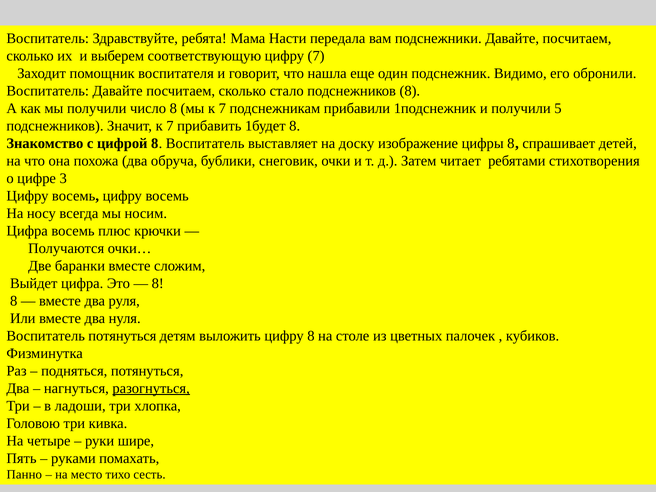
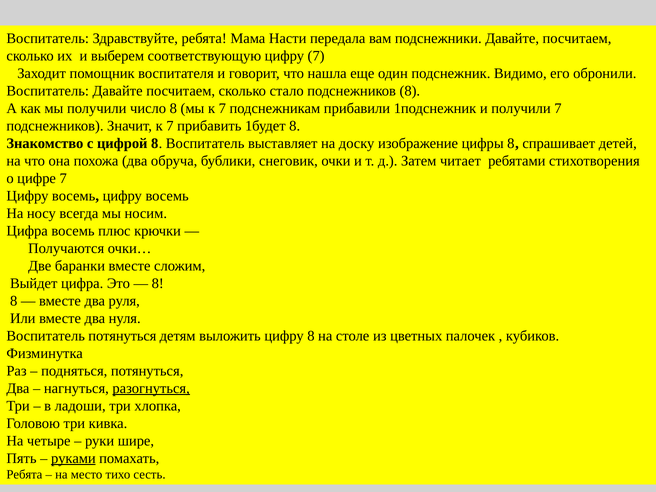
получили 5: 5 -> 7 (558, 109)
цифре 3: 3 -> 7 (63, 178)
руками underline: none -> present (73, 458)
Панно: Панно -> Ребята (24, 474)
